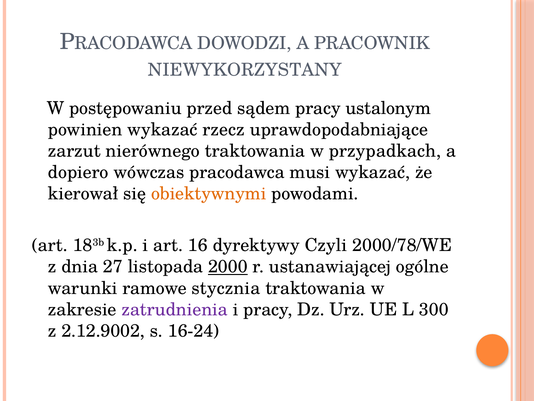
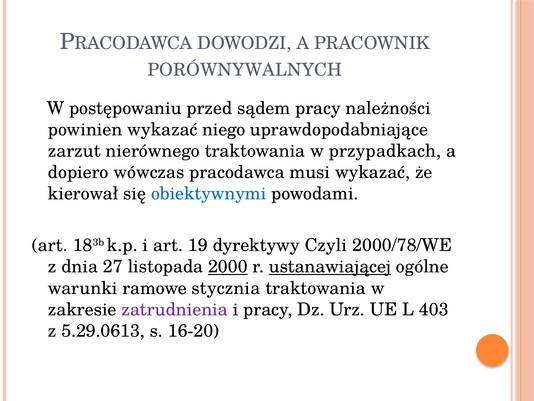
NIEWYKORZYSTANY: NIEWYKORZYSTANY -> PORÓWNYWALNYCH (245, 70)
ustalonym: ustalonym -> należności (388, 108)
rzecz: rzecz -> niego (224, 129)
obiektywnymi colour: orange -> blue (209, 193)
16: 16 -> 19 (198, 245)
ustanawiającej underline: none -> present (330, 266)
300: 300 -> 403 (434, 309)
2.12.9002: 2.12.9002 -> 5.29.0613 (103, 331)
16-24: 16-24 -> 16-20 (193, 331)
